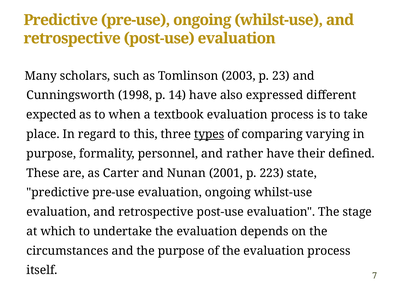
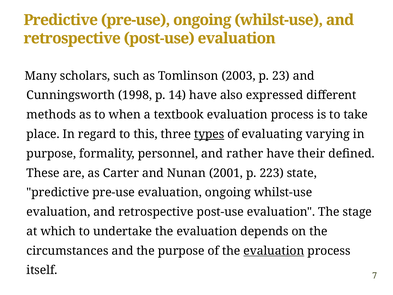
expected: expected -> methods (51, 115)
comparing: comparing -> evaluating (272, 134)
evaluation underline: none -> present (274, 251)
